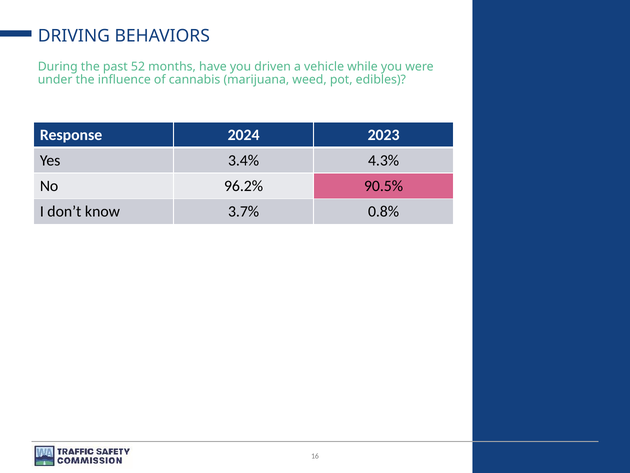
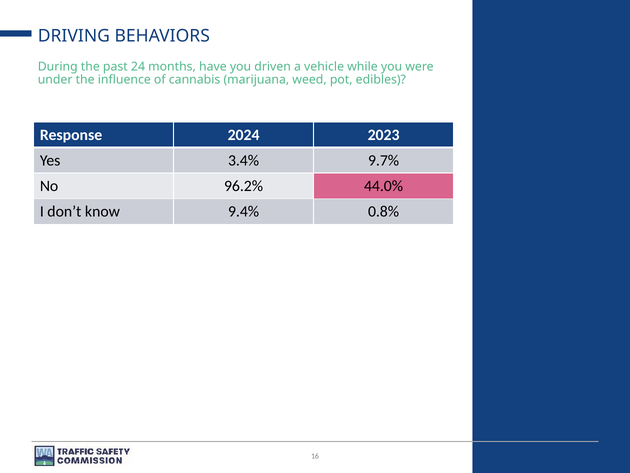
52: 52 -> 24 (138, 66)
4.3%: 4.3% -> 9.7% (384, 160)
90.5%: 90.5% -> 44.0% (384, 186)
3.7%: 3.7% -> 9.4% (244, 211)
